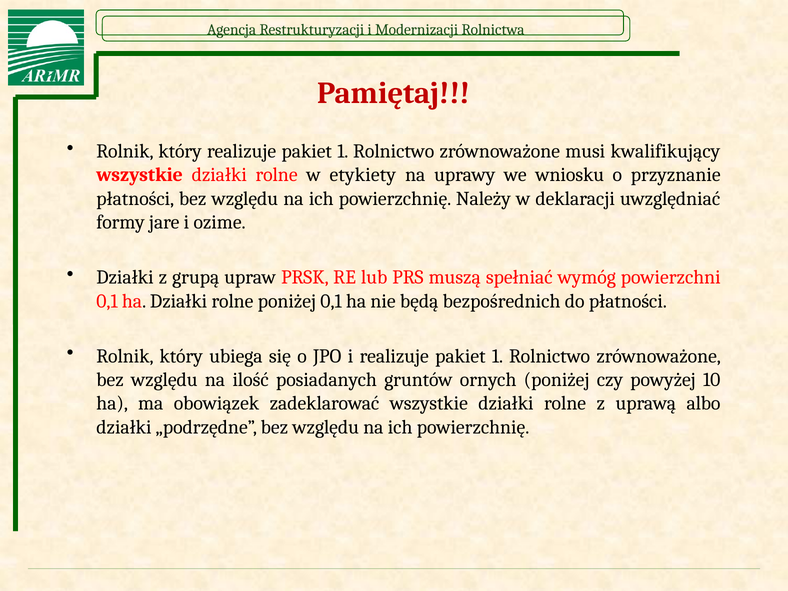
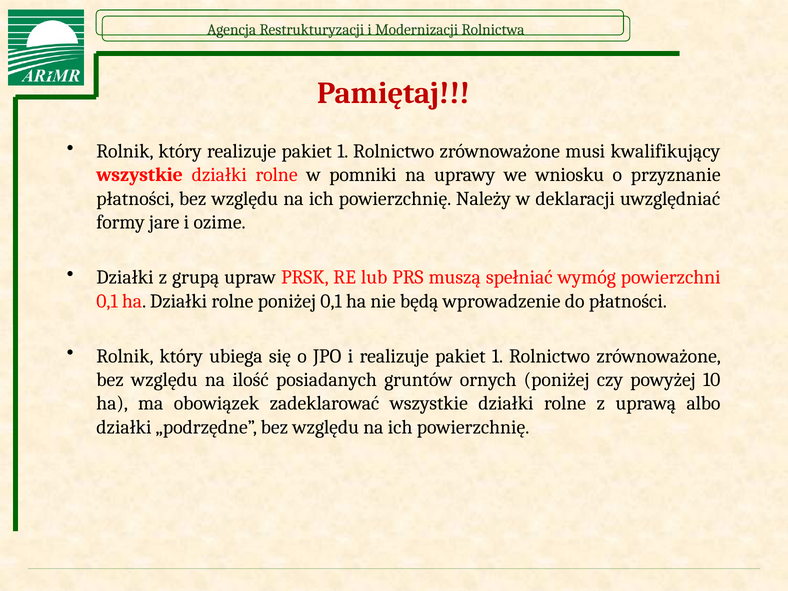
etykiety: etykiety -> pomniki (363, 175)
bezpośrednich: bezpośrednich -> wprowadzenie (502, 301)
